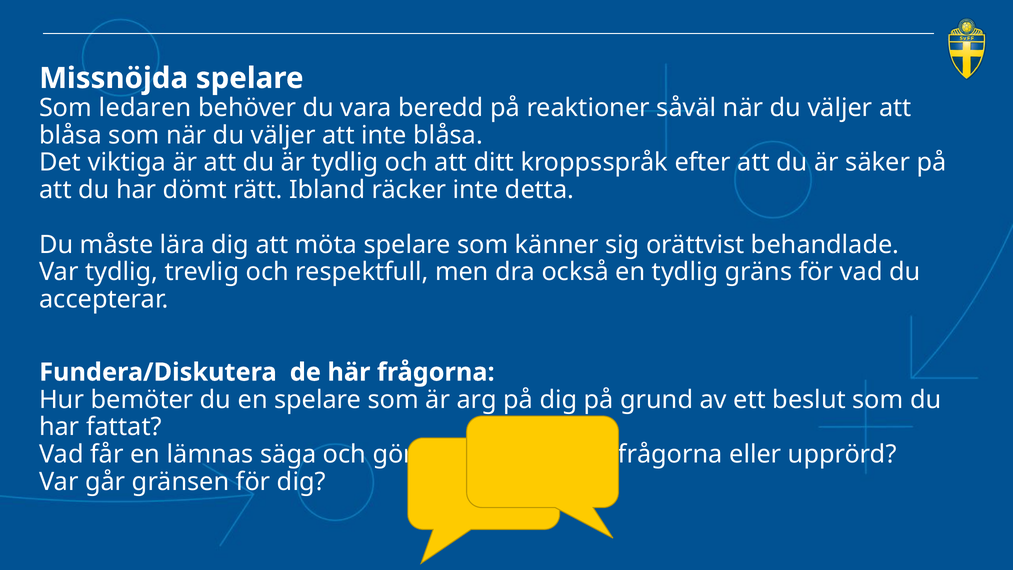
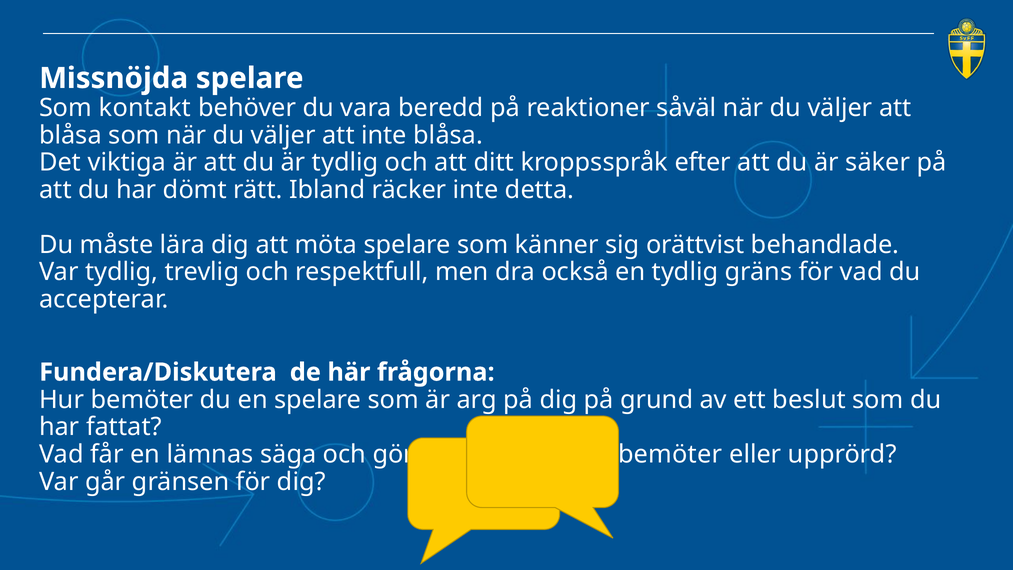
ledaren: ledaren -> kontakt (145, 108)
frågorna: frågorna -> bemöter (670, 454)
